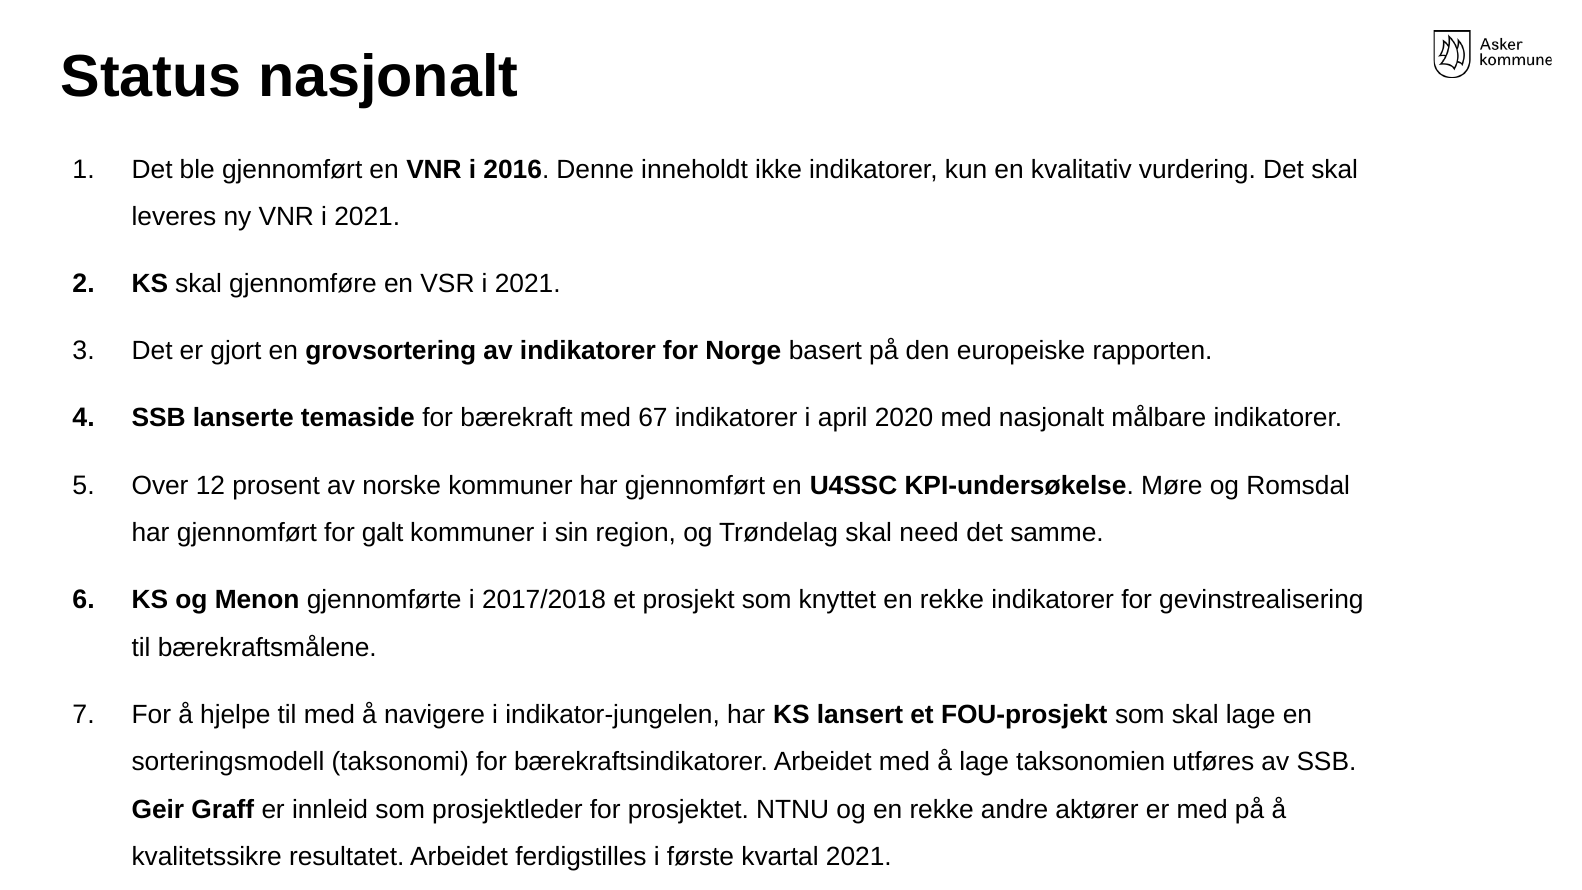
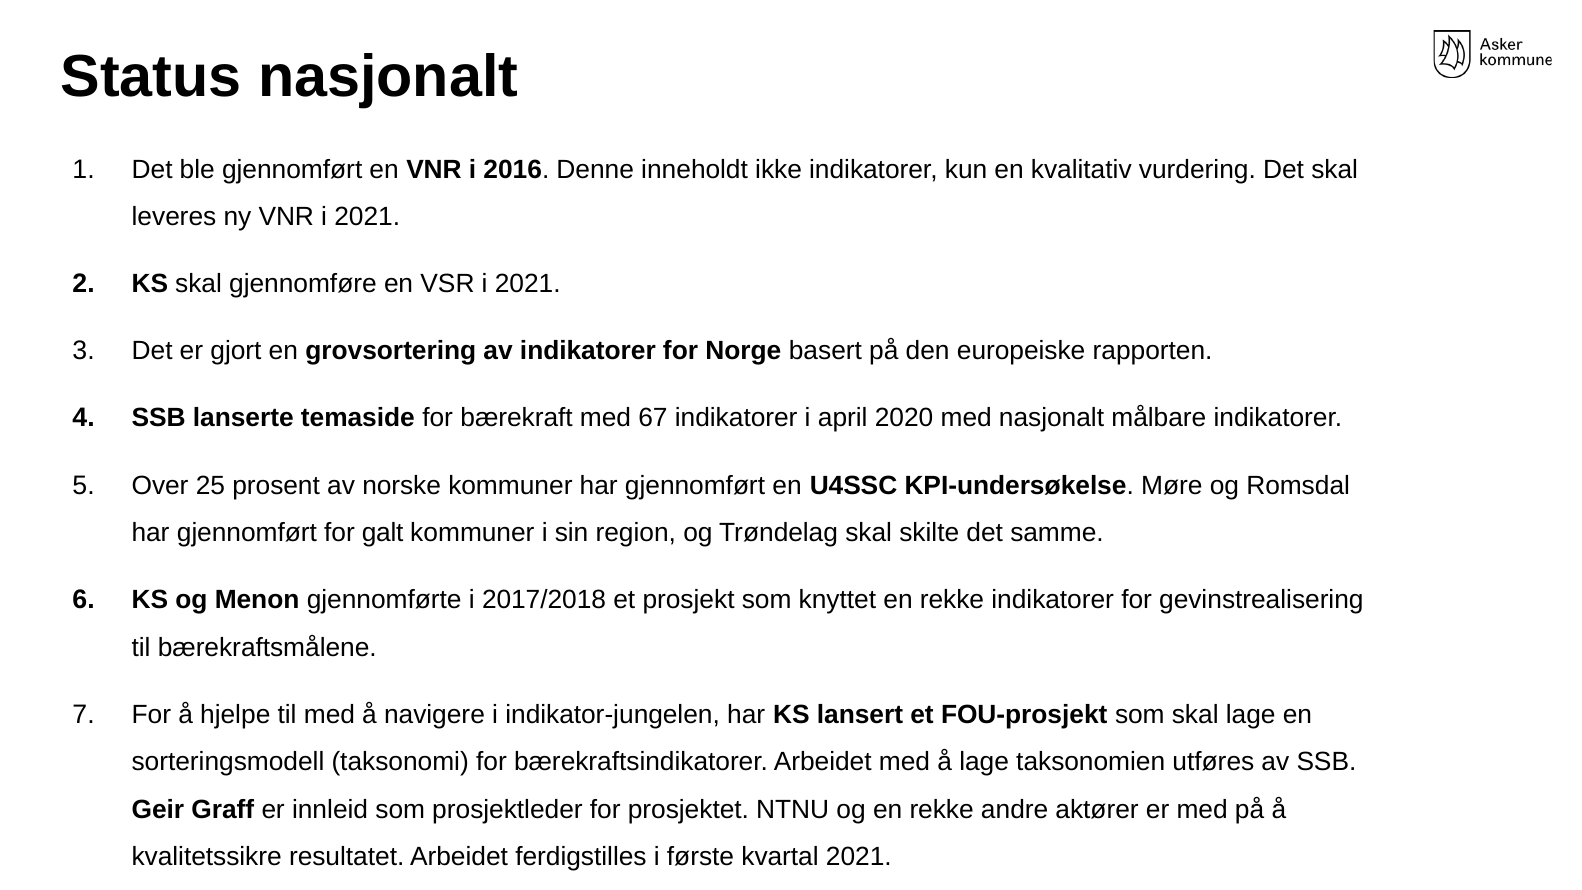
12: 12 -> 25 (210, 485)
need: need -> skilte (929, 533)
